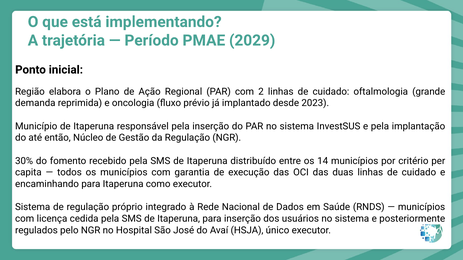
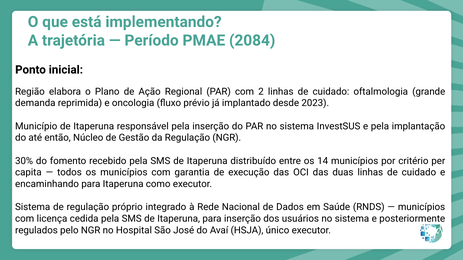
2029: 2029 -> 2084 (252, 40)
